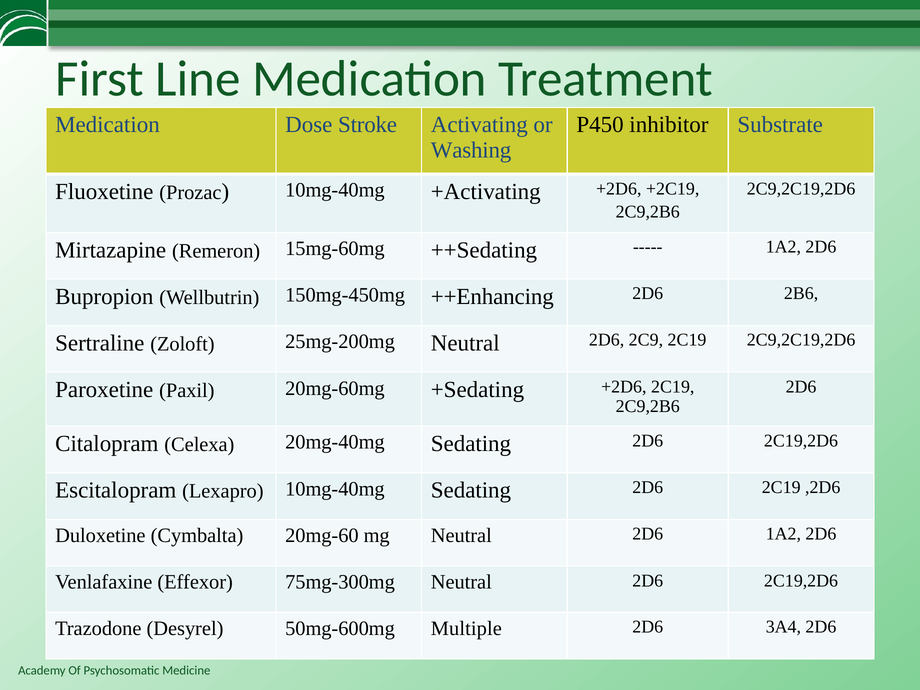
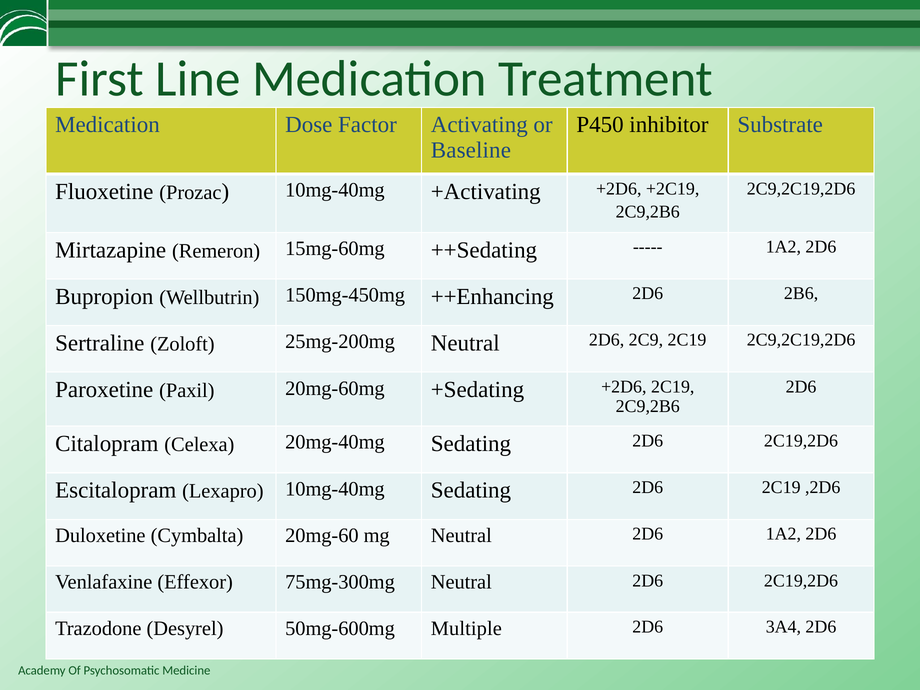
Stroke: Stroke -> Factor (367, 125)
Washing: Washing -> Baseline (471, 150)
